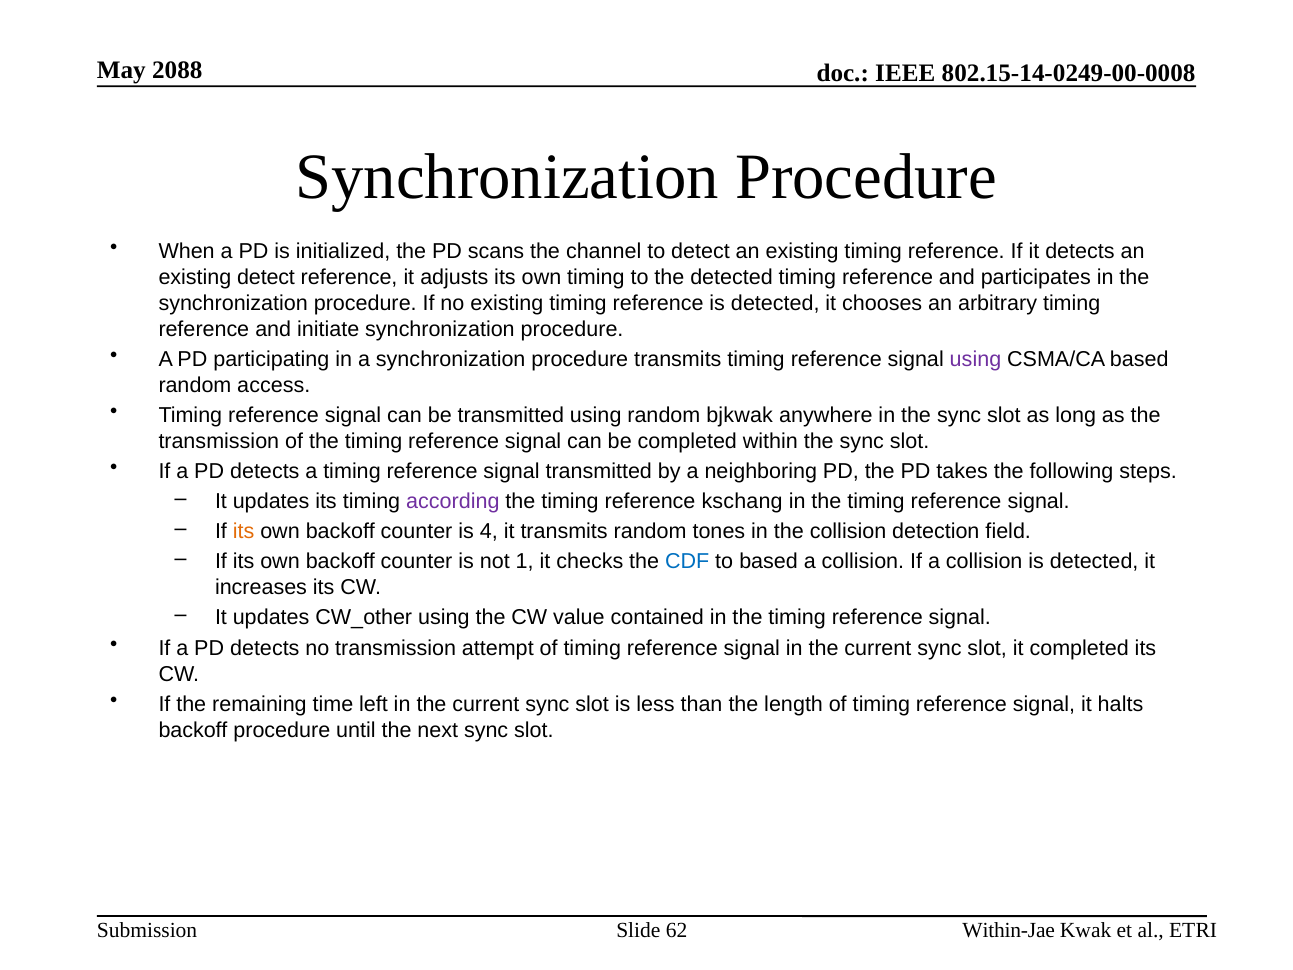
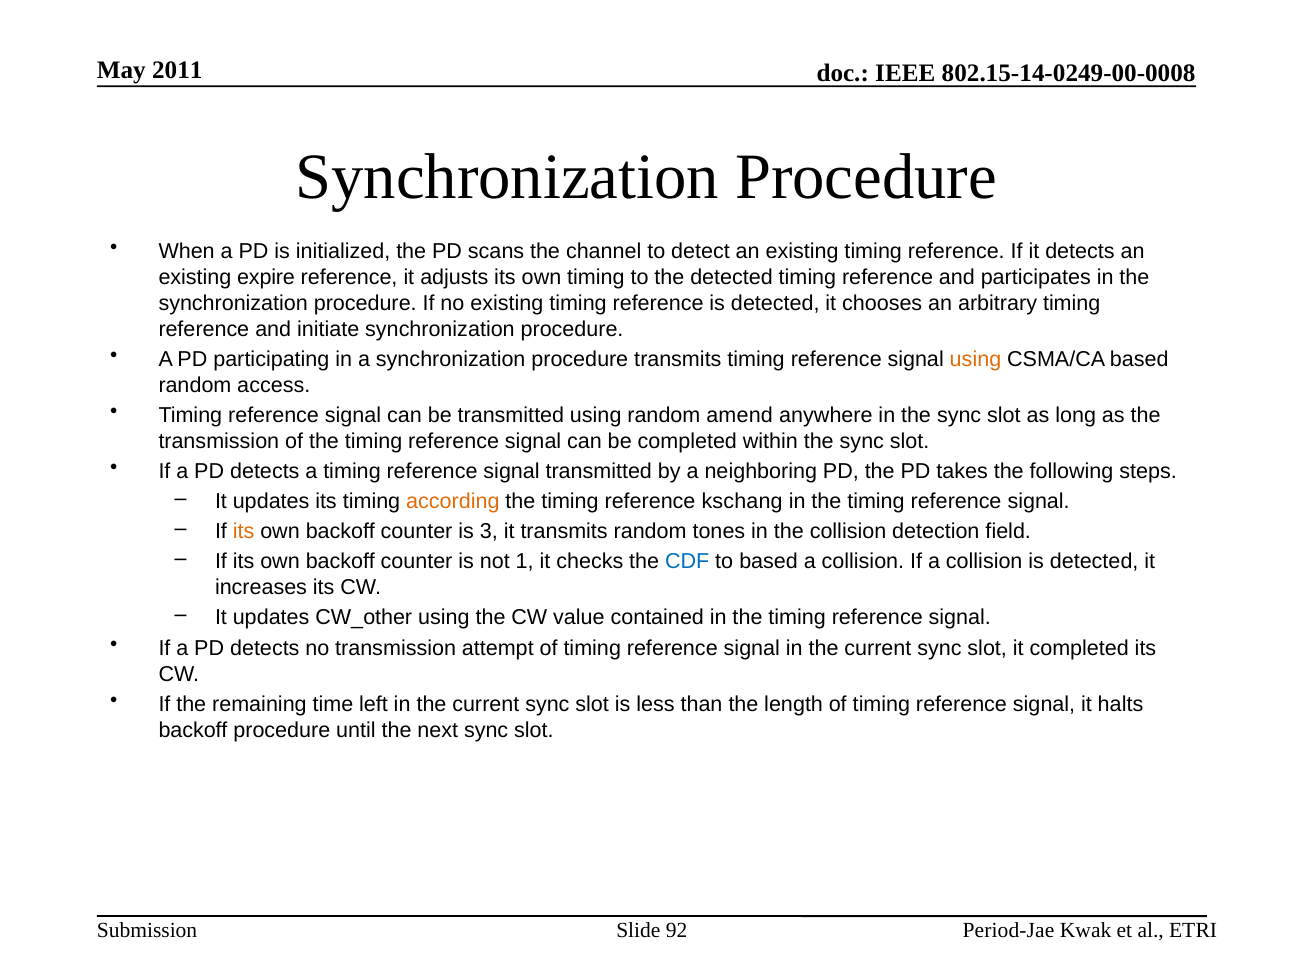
2088: 2088 -> 2011 (177, 71)
existing detect: detect -> expire (266, 277)
using colour: purple -> orange (976, 359)
bjkwak: bjkwak -> amend (740, 415)
according colour: purple -> orange (453, 501)
4: 4 -> 3 (489, 531)
Within-Jae: Within-Jae -> Period-Jae (1009, 930)
62: 62 -> 92 (677, 930)
